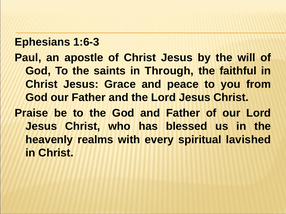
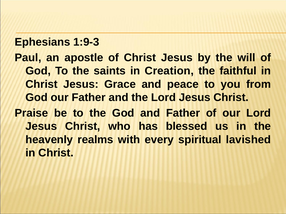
1:6-3: 1:6-3 -> 1:9-3 (86, 42)
Through: Through -> Creation (169, 71)
